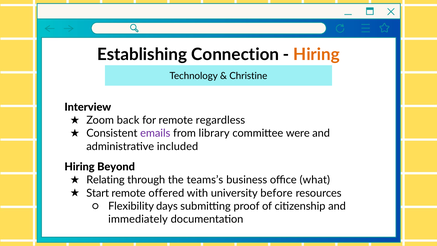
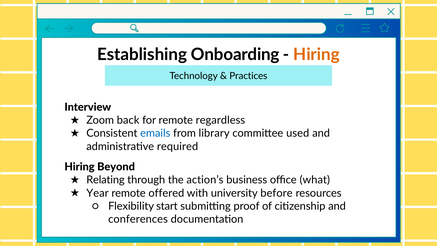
Connection: Connection -> Onboarding (235, 55)
Christine: Christine -> Practices (248, 76)
emails colour: purple -> blue (155, 133)
were: were -> used (298, 133)
included: included -> required (178, 146)
teams’s: teams’s -> action’s (205, 180)
Start: Start -> Year (98, 193)
days: days -> start (167, 206)
immediately: immediately -> conferences (138, 219)
